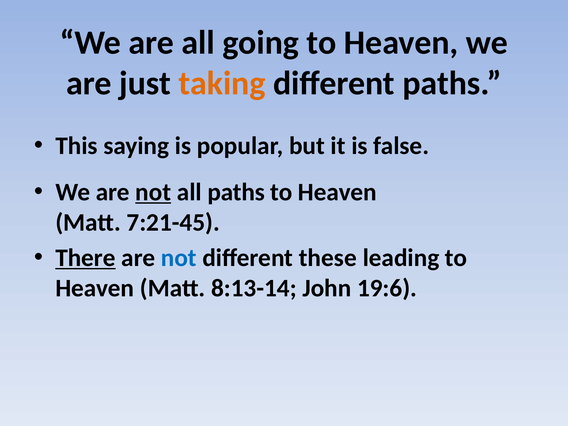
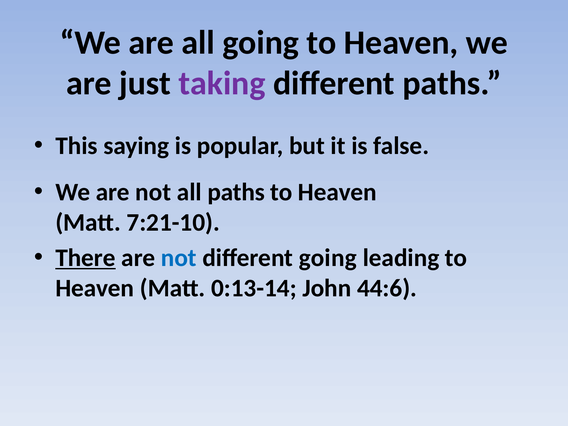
taking colour: orange -> purple (222, 83)
not underline: present -> none (153, 192)
7:21-45: 7:21-45 -> 7:21-10 (173, 222)
different these: these -> going (328, 258)
8:13-14: 8:13-14 -> 0:13-14 (254, 288)
19:6: 19:6 -> 44:6 (387, 288)
